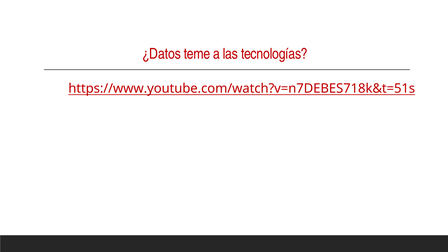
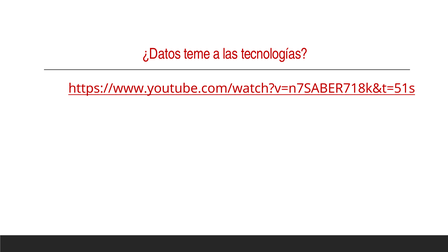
https://www.youtube.com/watch?v=n7DEBES718k&t=51s: https://www.youtube.com/watch?v=n7DEBES718k&t=51s -> https://www.youtube.com/watch?v=n7SABER718k&t=51s (242, 89)
